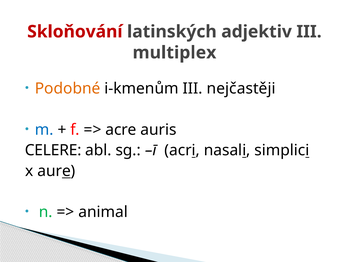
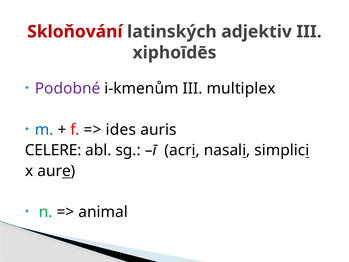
multiplex: multiplex -> xiphoīdēs (174, 53)
Podobné colour: orange -> purple (68, 88)
nejčastěji: nejčastěji -> multiplex (241, 88)
acre: acre -> ides (121, 130)
